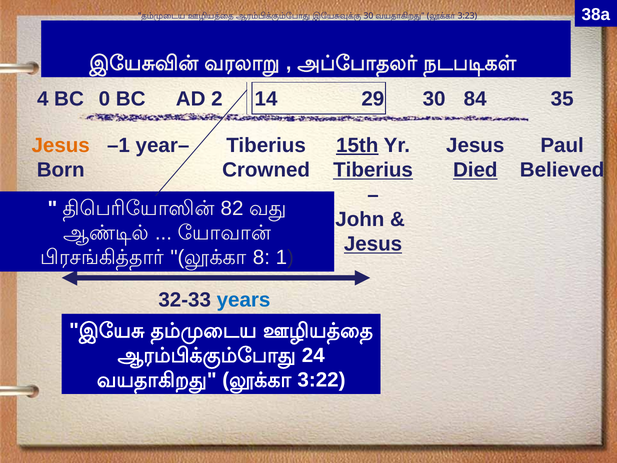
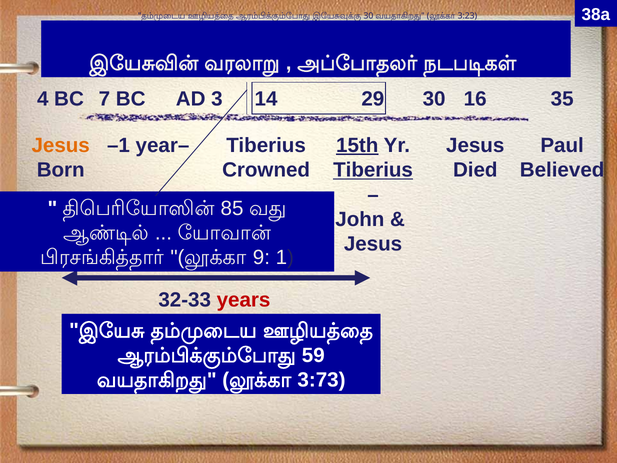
0: 0 -> 7 (104, 99)
2: 2 -> 3 (217, 99)
84: 84 -> 16 (475, 99)
Died underline: present -> none (475, 170)
82: 82 -> 85 (232, 208)
Jesus underline: present -> none (373, 244)
8: 8 -> 9 (261, 257)
years colour: blue -> red (244, 300)
24: 24 -> 59 (313, 355)
3:22: 3:22 -> 3:73 (321, 380)
